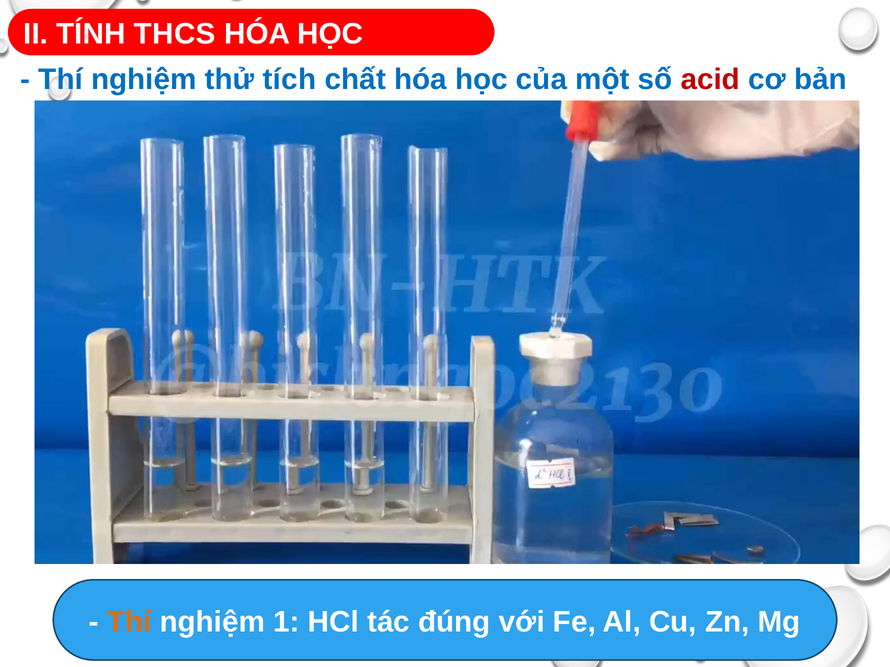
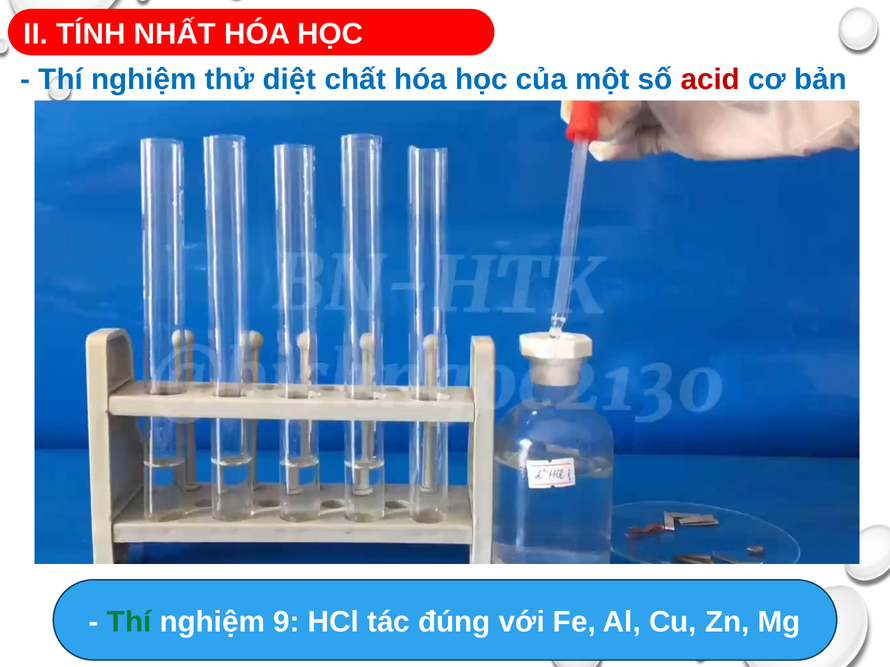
THCS: THCS -> NHẤT (175, 34)
tích: tích -> diệt (289, 80)
Thí colour: orange -> green (129, 622)
1: 1 -> 9 (286, 622)
